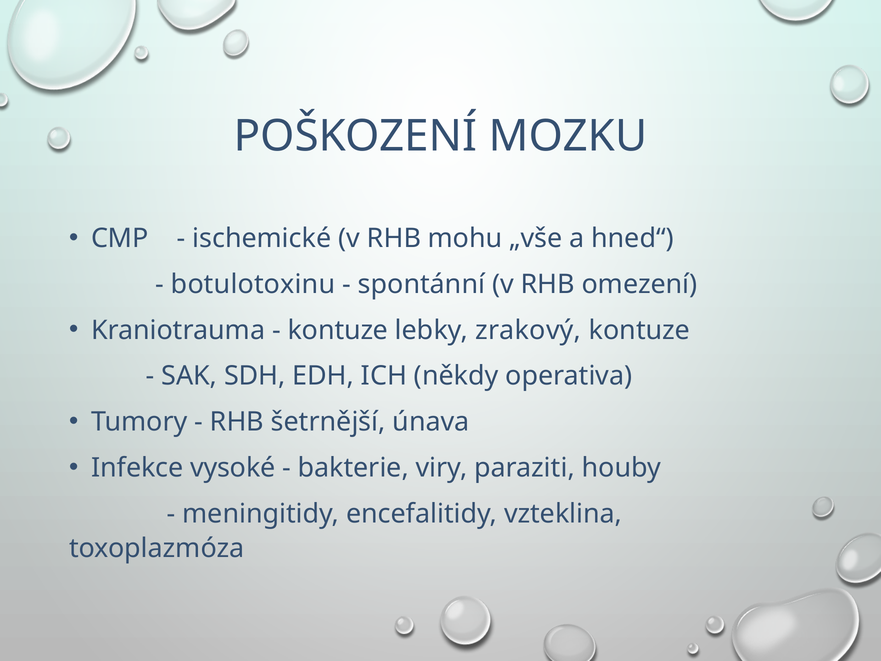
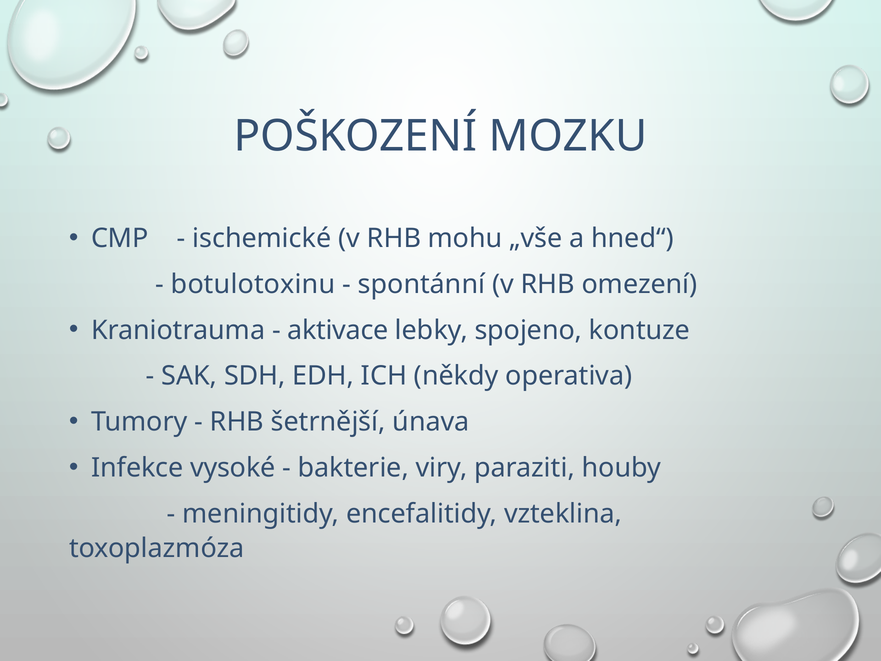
kontuze: kontuze -> aktivace (338, 330)
zrakový: zrakový -> spojeno (528, 330)
